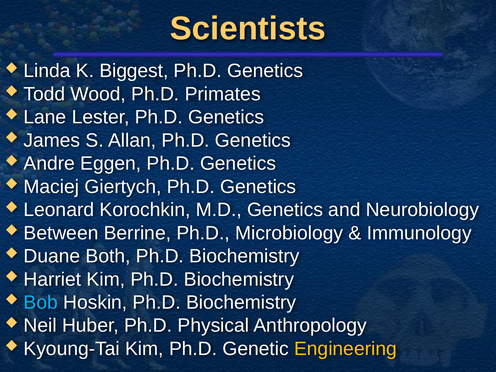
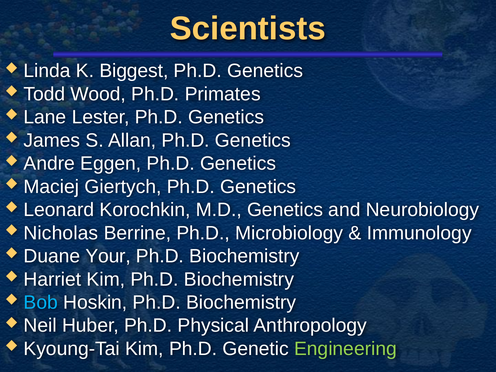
Between: Between -> Nicholas (61, 233)
Both: Both -> Your (108, 256)
Engineering colour: yellow -> light green (345, 349)
